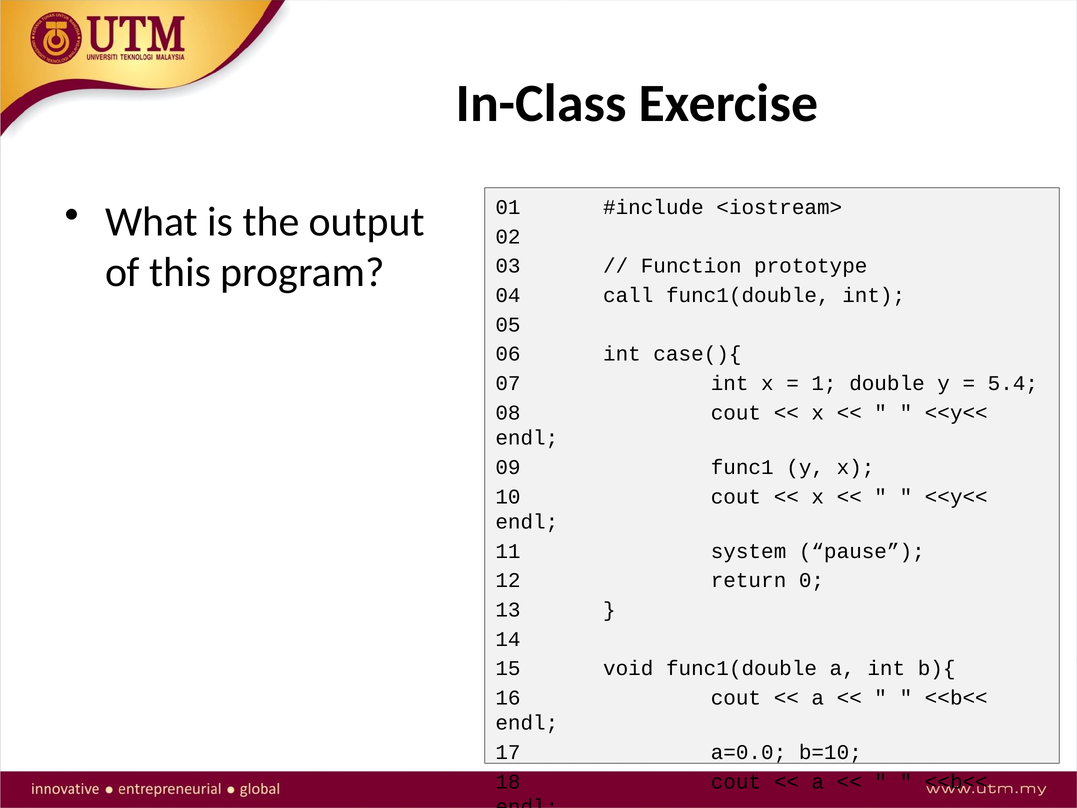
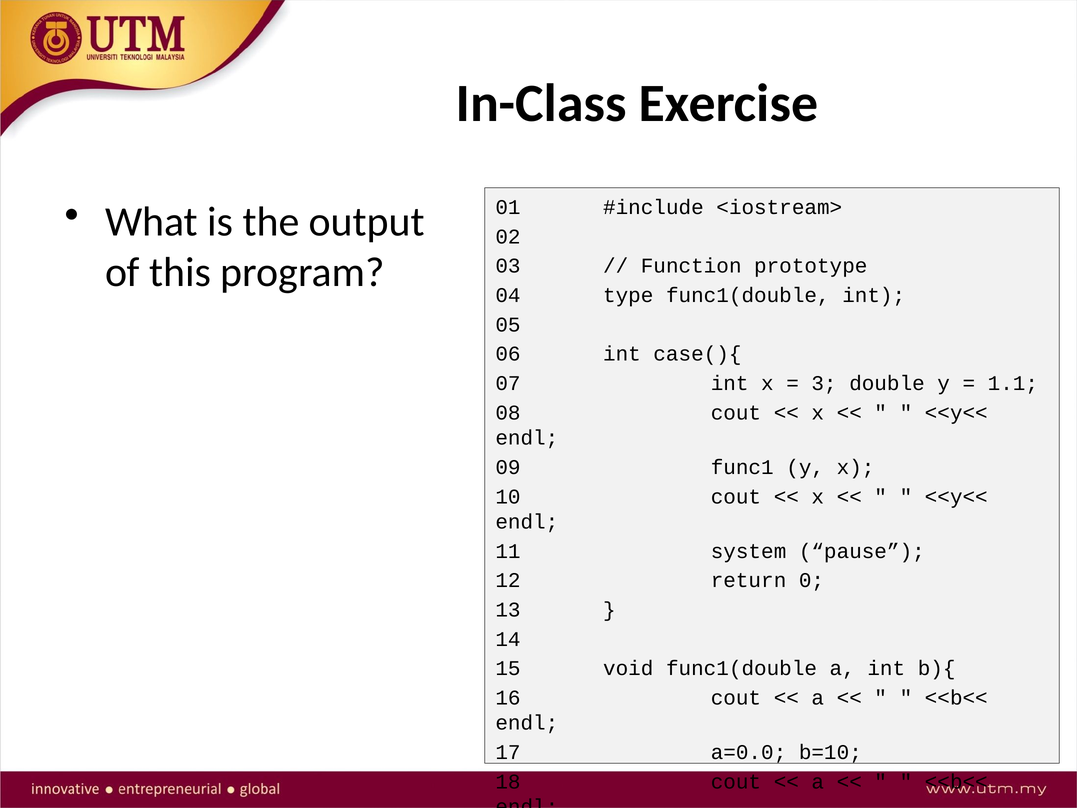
call: call -> type (628, 295)
1: 1 -> 3 (824, 383)
5.4: 5.4 -> 1.1 (1013, 383)
